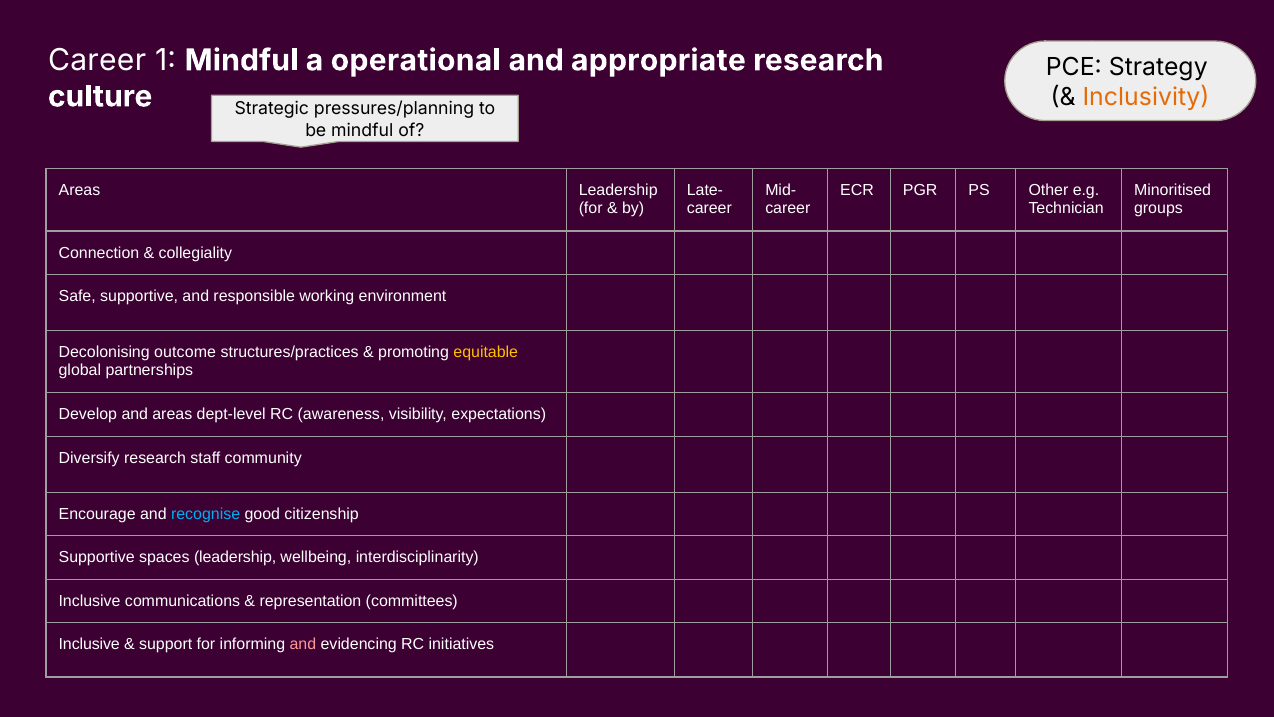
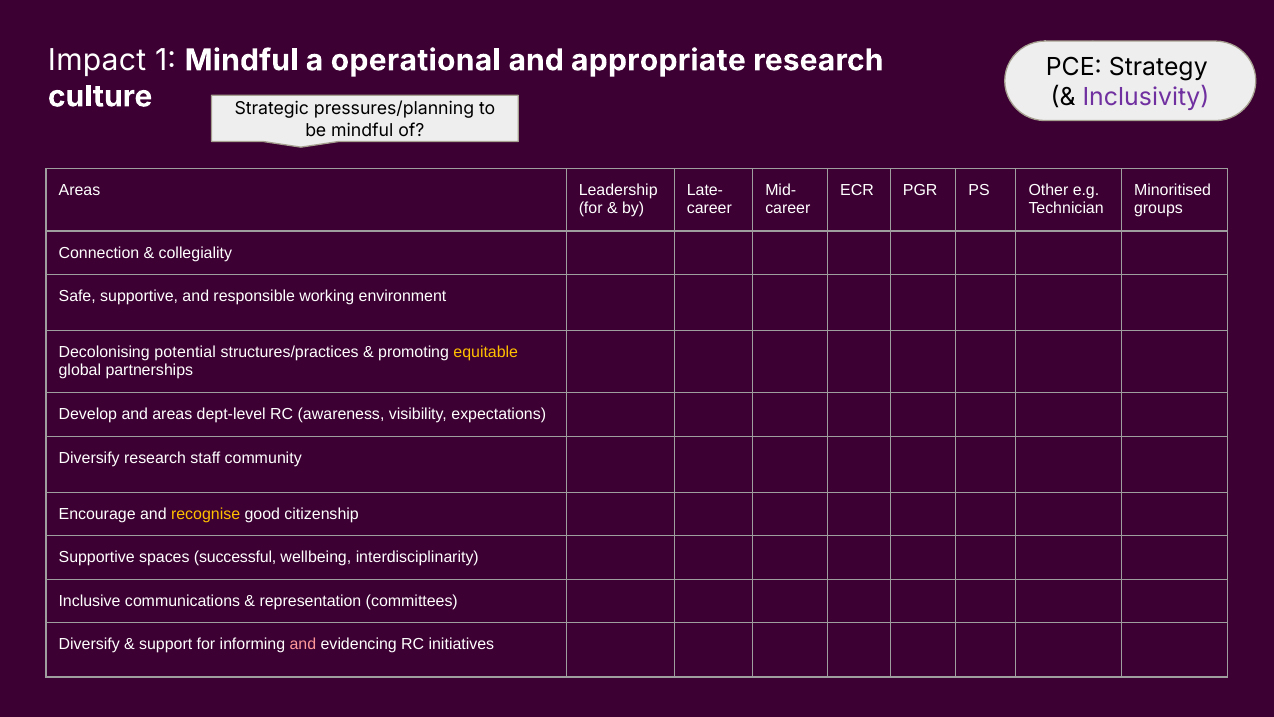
Career: Career -> Impact (97, 60)
Inclusivity colour: orange -> purple (1146, 97)
outcome: outcome -> potential (185, 352)
recognise colour: light blue -> yellow (206, 514)
spaces leadership: leadership -> successful (235, 557)
Inclusive: Inclusive -> Diversify (89, 644)
